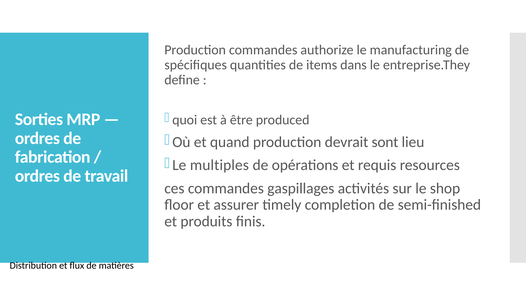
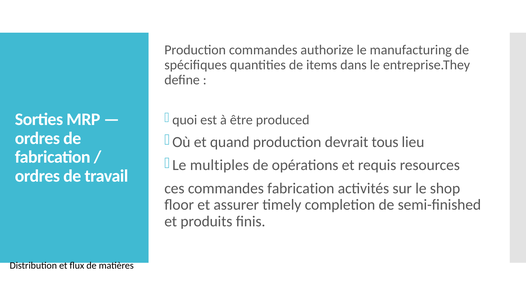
sont: sont -> tous (385, 142)
commandes gaspillages: gaspillages -> fabrication (301, 188)
